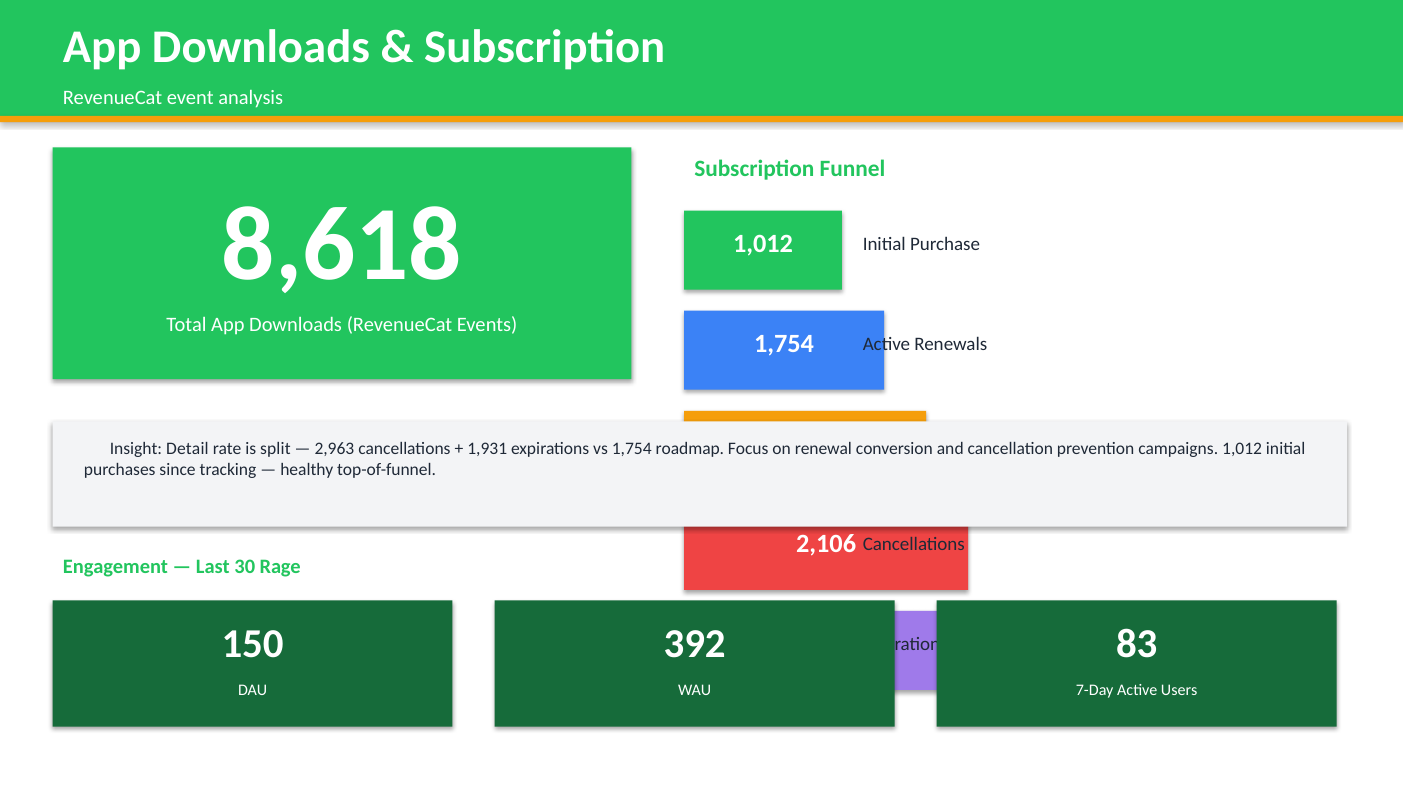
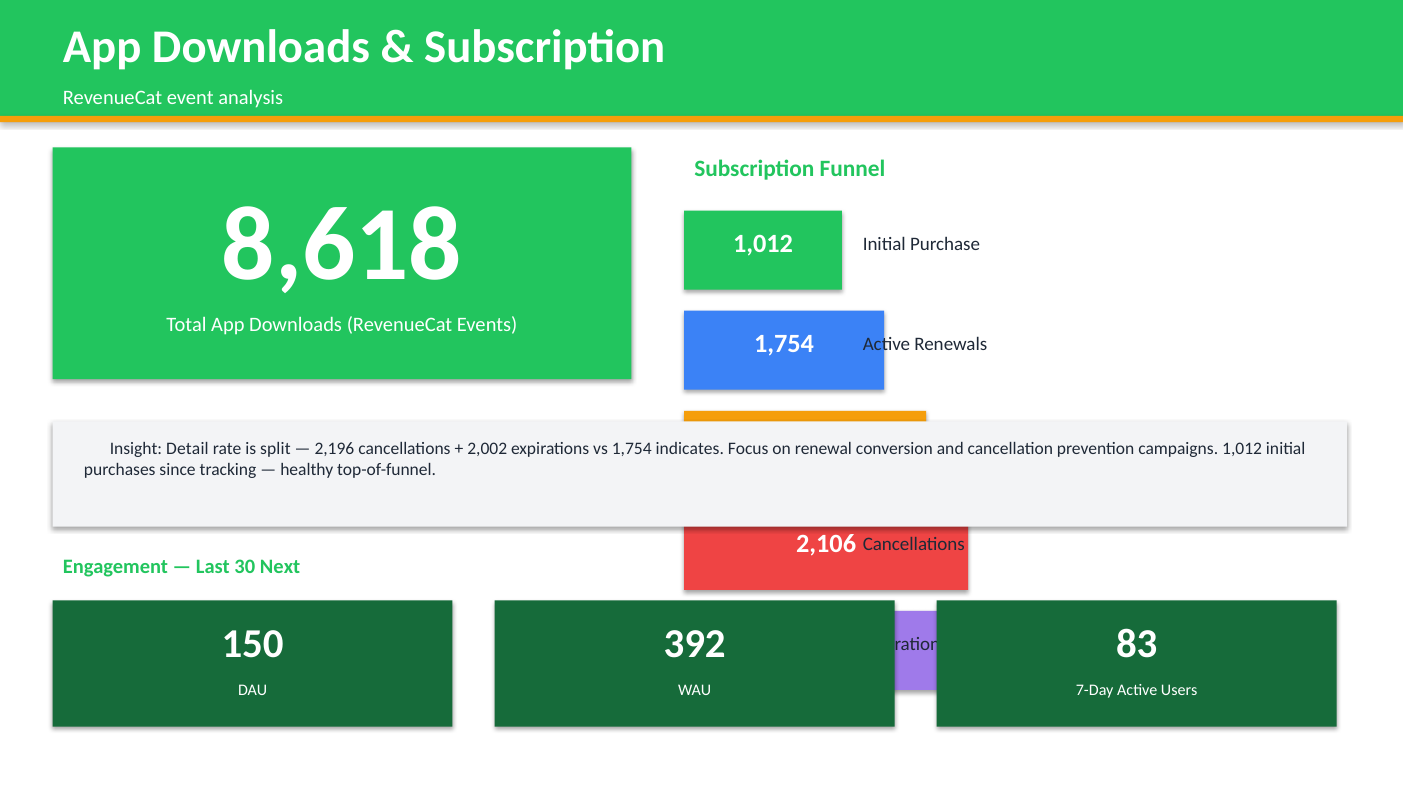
2,963: 2,963 -> 2,196 (334, 448)
1,931: 1,931 -> 2,002 (487, 448)
roadmap: roadmap -> indicates (690, 448)
Rage: Rage -> Next (280, 566)
